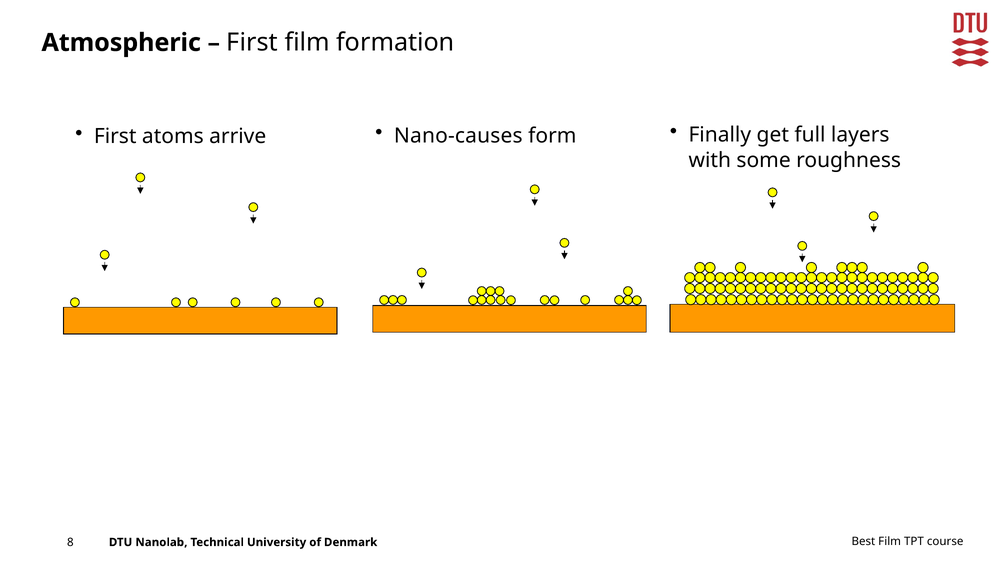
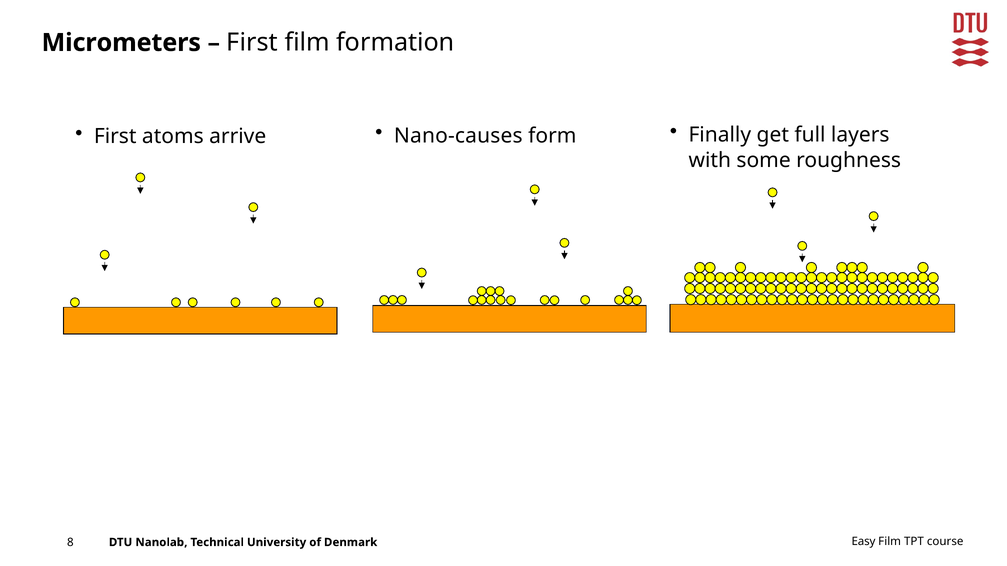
Atmospheric: Atmospheric -> Micrometers (121, 43)
Best: Best -> Easy (863, 542)
